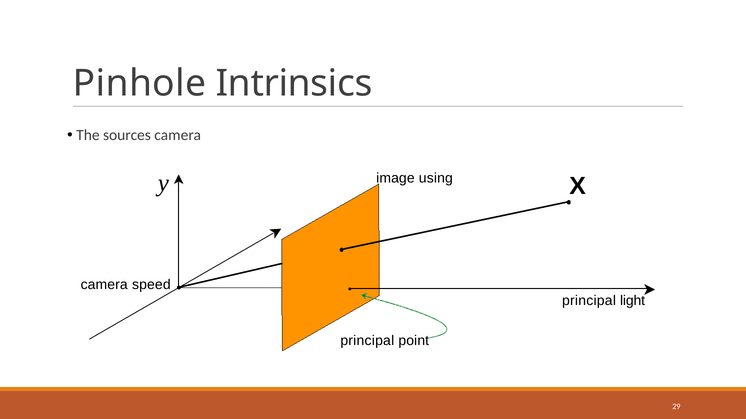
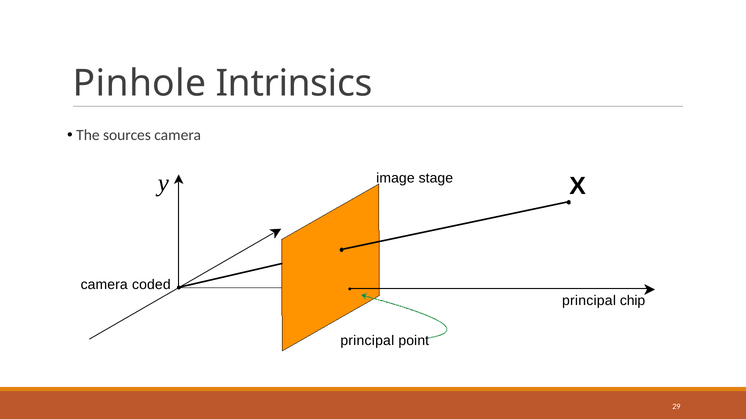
using: using -> stage (436, 178)
speed: speed -> coded (151, 285)
light: light -> chip (633, 301)
